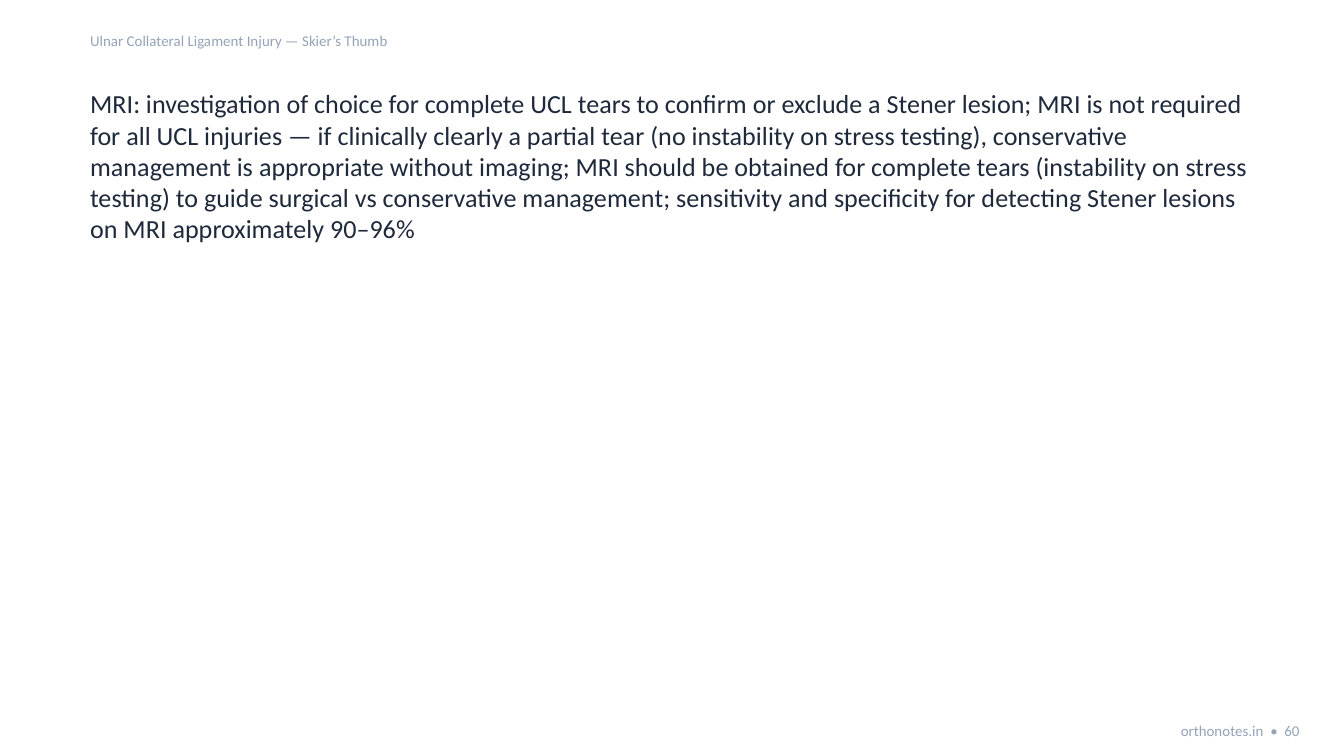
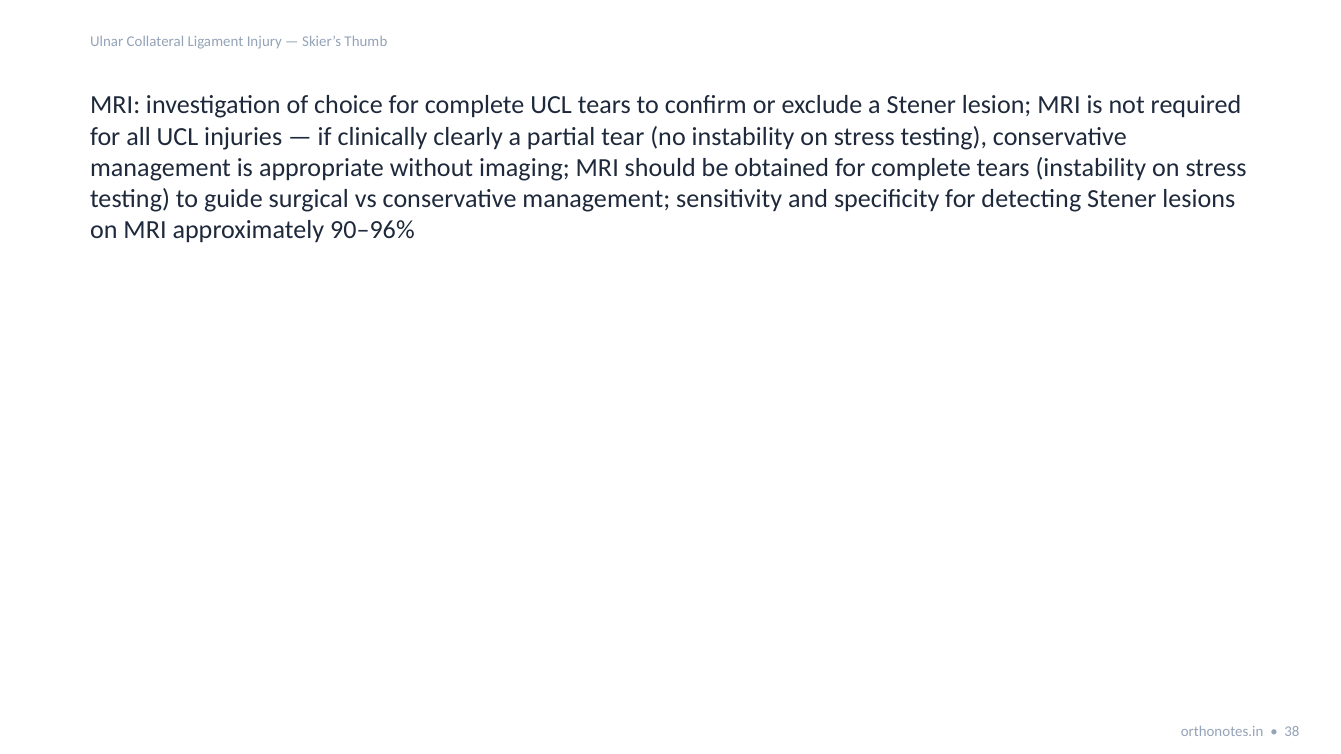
60: 60 -> 38 (1292, 732)
